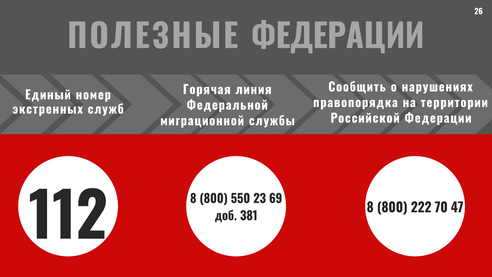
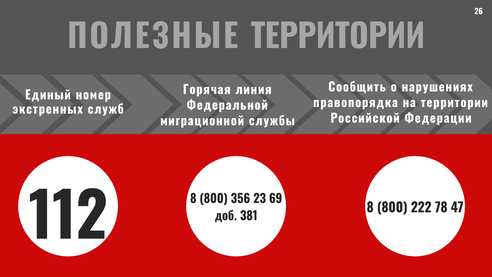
ПОЛЕЗНЫЕ ФЕДЕРАЦИИ: ФЕДЕРАЦИИ -> ТЕРРИТОРИИ (338, 37)
550: 550 -> 356 (240, 199)
70: 70 -> 78 (441, 208)
